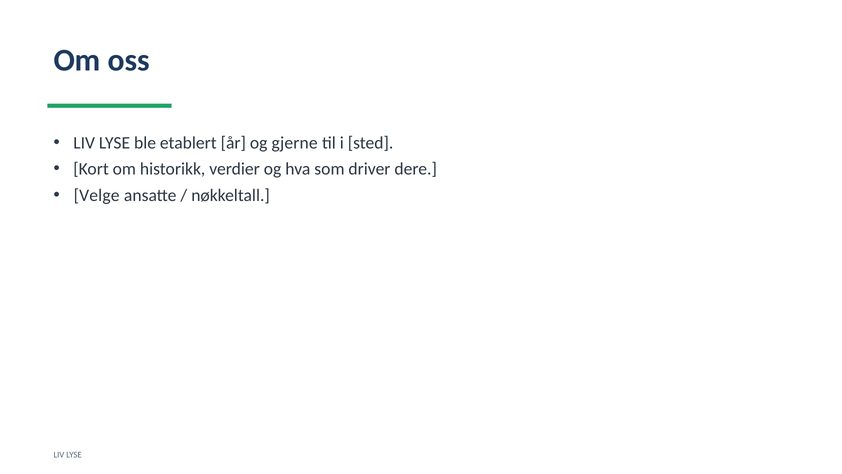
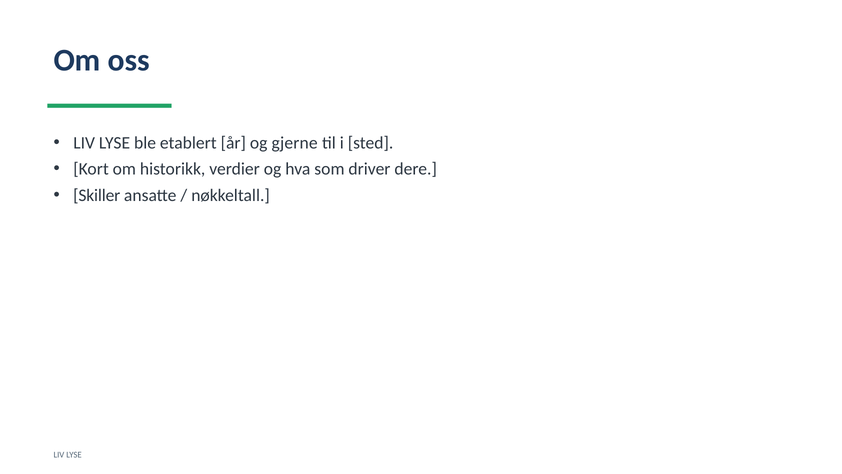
Velge: Velge -> Skiller (97, 195)
